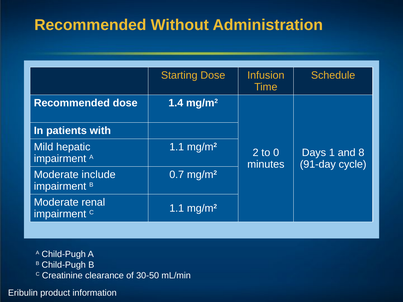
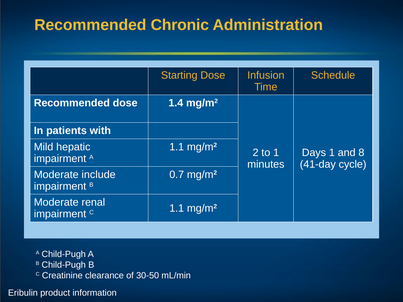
Without: Without -> Chronic (180, 25)
to 0: 0 -> 1 (276, 153)
91-day: 91-day -> 41-day (318, 165)
